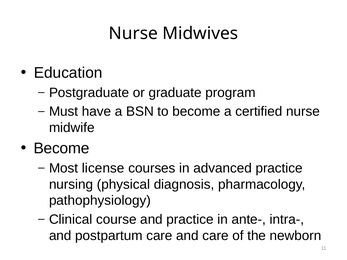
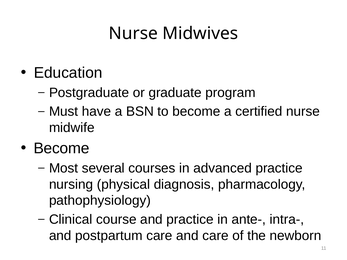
license: license -> several (103, 168)
